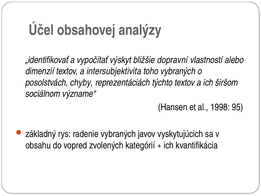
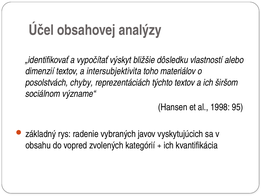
dopravní: dopravní -> dôsledku (173, 60)
toho vybraných: vybraných -> materiálov (178, 71)
